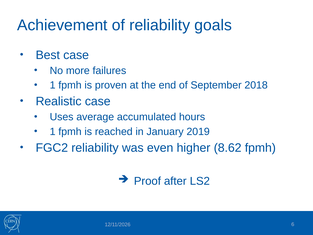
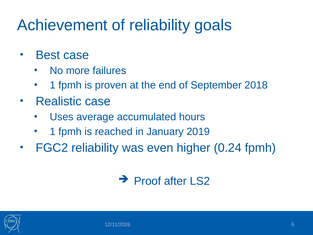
8.62: 8.62 -> 0.24 (228, 148)
